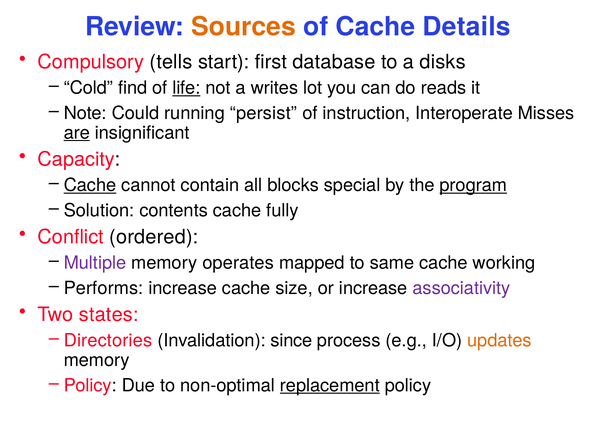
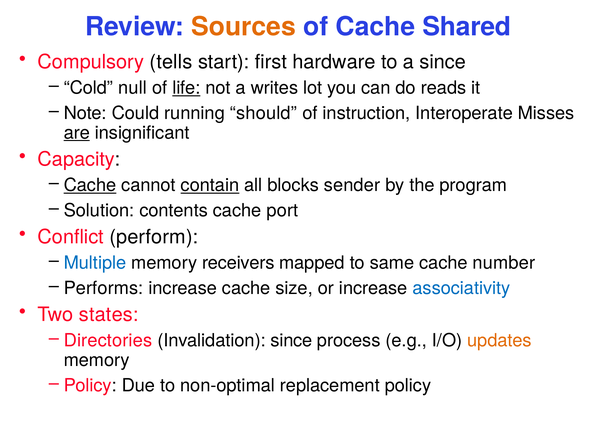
Details: Details -> Shared (467, 27)
database: database -> hardware (334, 62)
a disks: disks -> since (443, 62)
find: find -> null (133, 88)
persist: persist -> should (263, 113)
contain underline: none -> present (210, 185)
special: special -> sender (352, 185)
program underline: present -> none (473, 185)
fully: fully -> port (282, 210)
ordered: ordered -> perform (154, 237)
Multiple colour: purple -> blue (95, 263)
operates: operates -> receivers (238, 263)
working: working -> number (504, 263)
associativity colour: purple -> blue (461, 288)
replacement underline: present -> none (330, 385)
